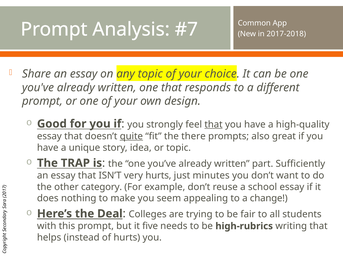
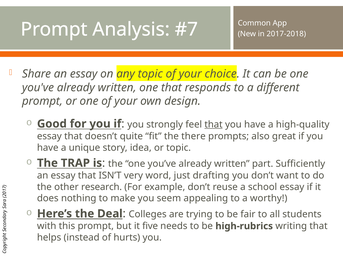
quite underline: present -> none (131, 136)
very hurts: hurts -> word (158, 176)
minutes: minutes -> drafting (211, 176)
category: category -> research (102, 187)
change: change -> worthy (269, 198)
